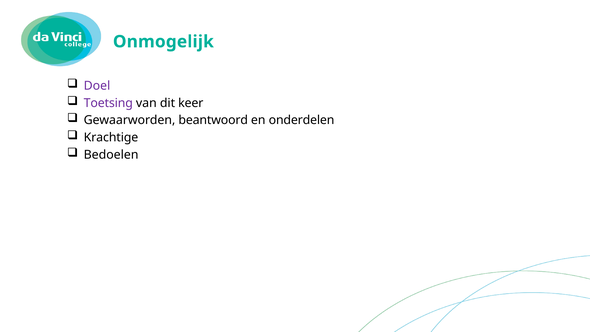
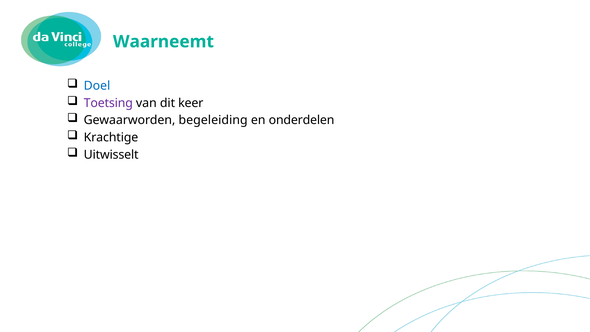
Onmogelijk: Onmogelijk -> Waarneemt (163, 42)
Doel colour: purple -> blue (97, 86)
beantwoord: beantwoord -> begeleiding (213, 120)
Bedoelen: Bedoelen -> Uitwisselt (111, 155)
